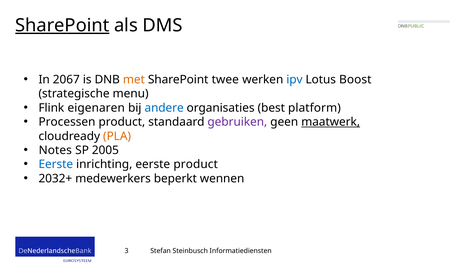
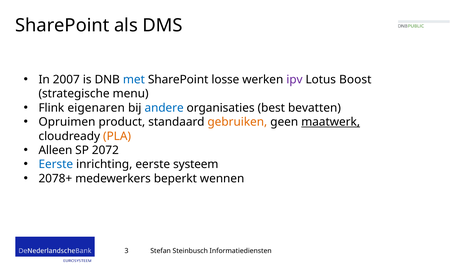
SharePoint underline: present -> none (62, 25)
2067: 2067 -> 2007 (66, 80)
met colour: orange -> blue (134, 80)
twee: twee -> losse (225, 80)
ipv colour: blue -> purple (294, 80)
platform: platform -> bevatten (314, 108)
Processen: Processen -> Opruimen (67, 122)
gebruiken colour: purple -> orange (237, 122)
Notes: Notes -> Alleen (55, 151)
2005: 2005 -> 2072 (105, 151)
eerste product: product -> systeem (196, 165)
2032+: 2032+ -> 2078+ (55, 179)
